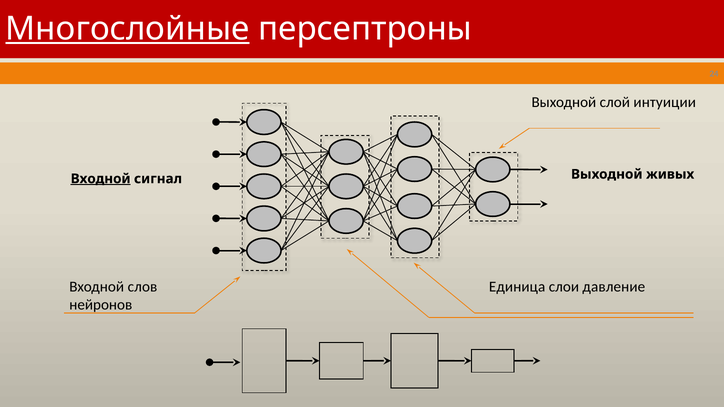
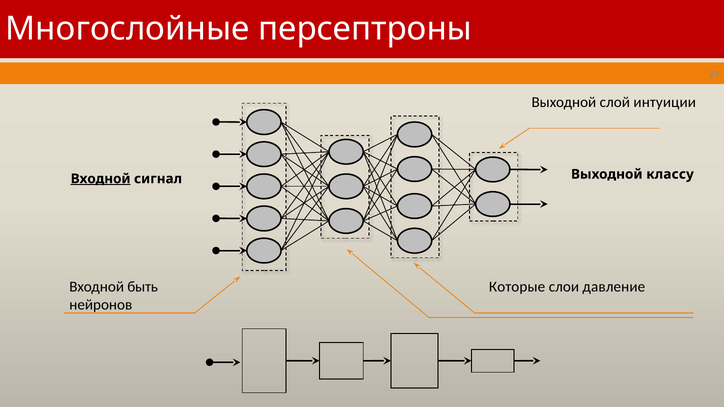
Многослойные underline: present -> none (127, 29)
живых: живых -> классу (670, 174)
слов: слов -> быть (143, 287)
Единица: Единица -> Которые (517, 287)
